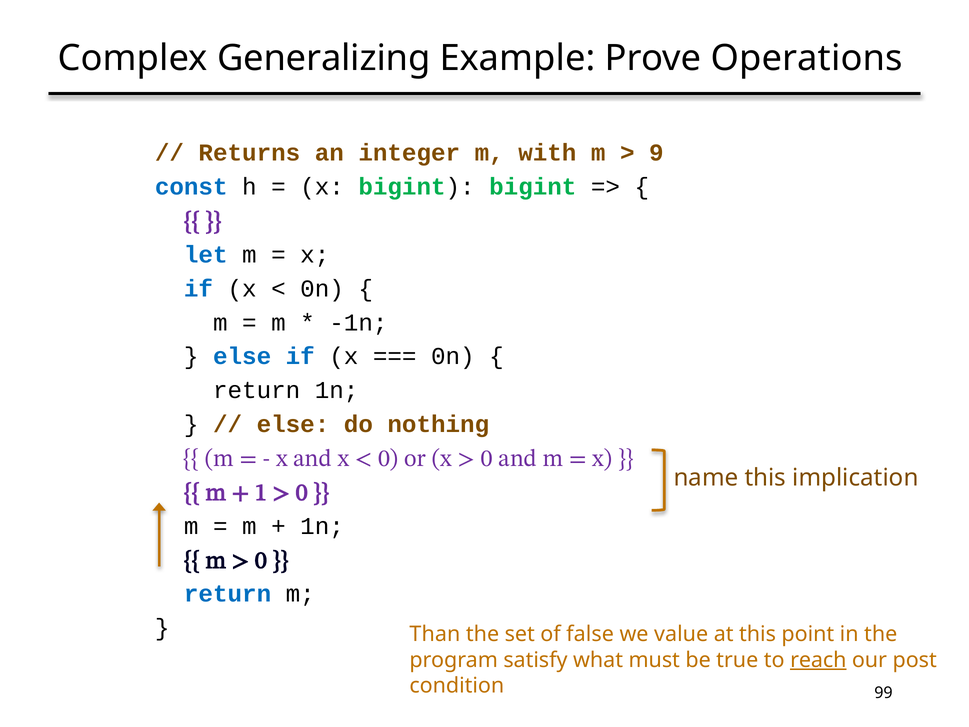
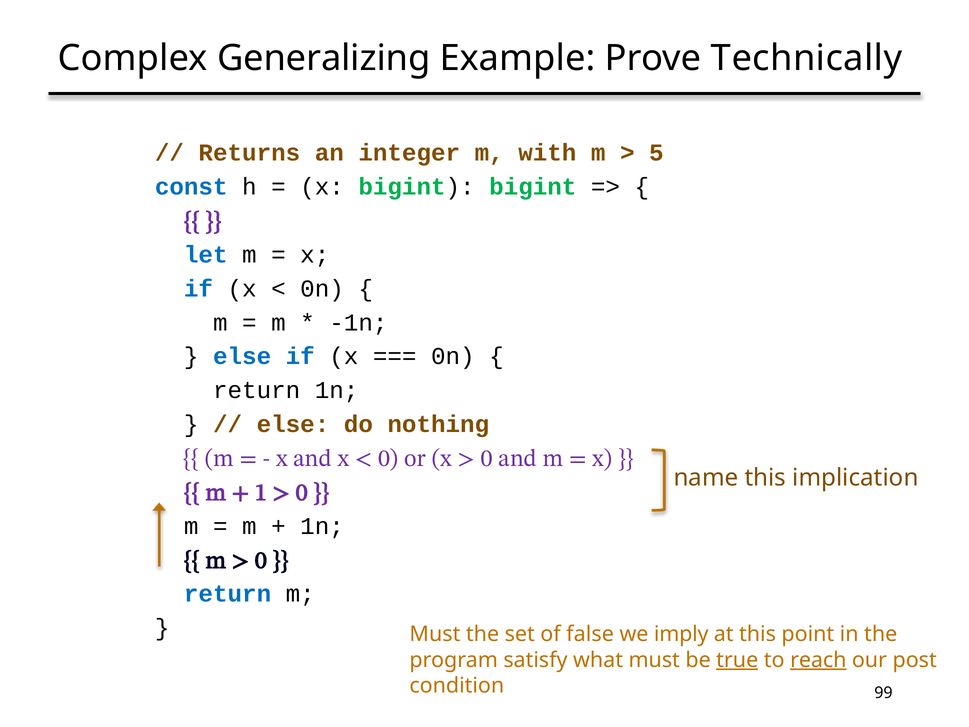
Operations: Operations -> Technically (807, 58)
9: 9 -> 5 (656, 153)
Than: Than -> Must (435, 634)
value: value -> imply (681, 634)
true underline: none -> present (737, 660)
